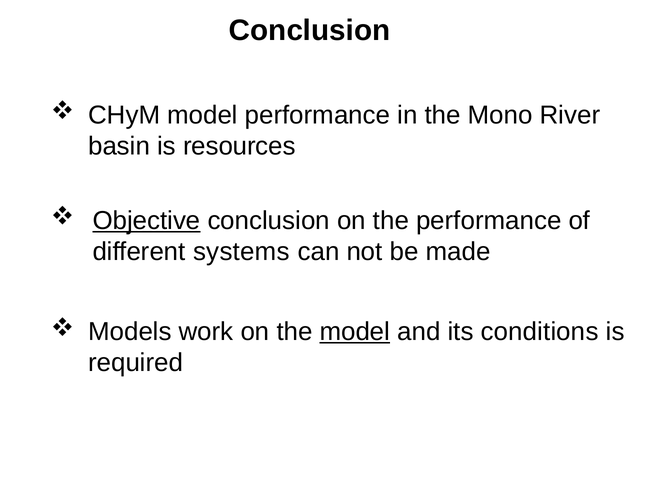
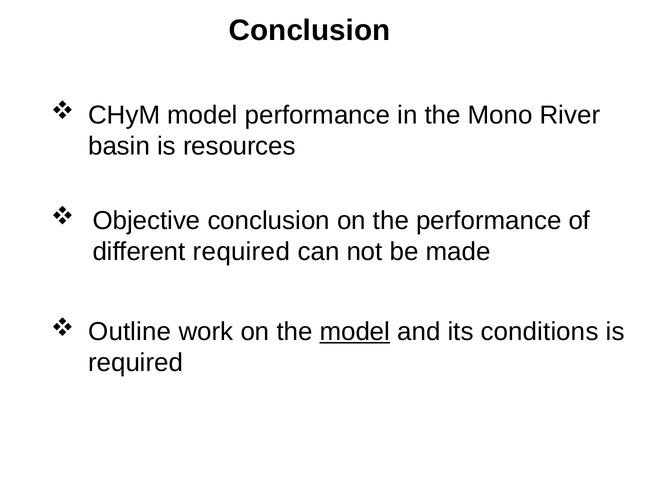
Objective underline: present -> none (146, 221)
different systems: systems -> required (241, 252)
Models: Models -> Outline (130, 332)
